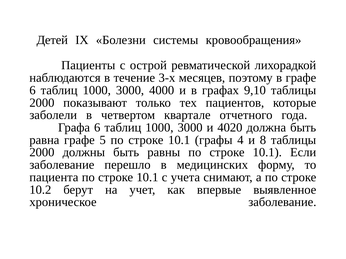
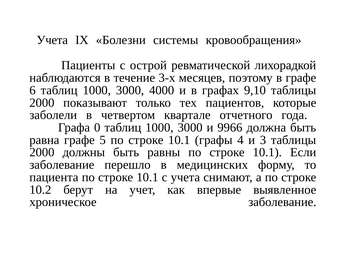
Детей: Детей -> Учета (52, 40)
Графа 6: 6 -> 0 (97, 128)
4020: 4020 -> 9966 (230, 128)
8: 8 -> 3 (263, 140)
